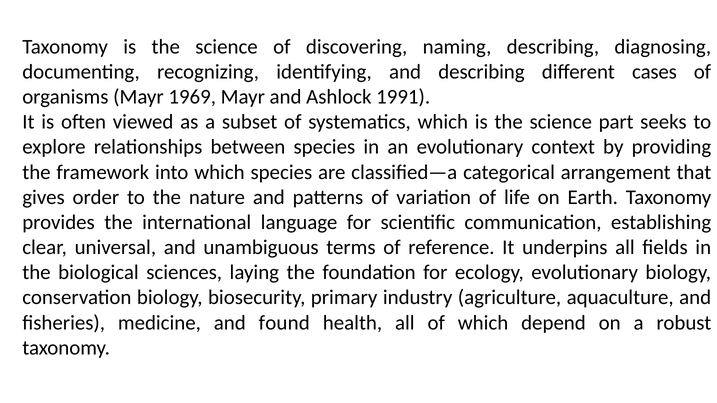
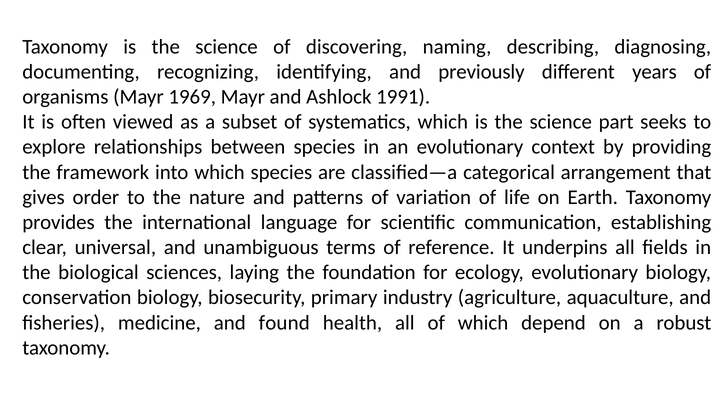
and describing: describing -> previously (481, 72)
cases: cases -> years (654, 72)
